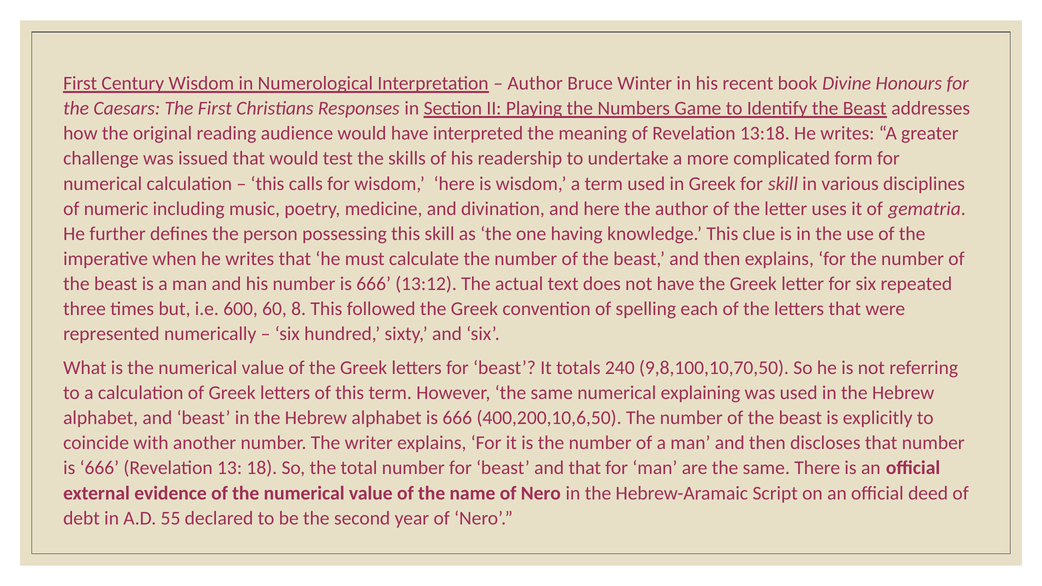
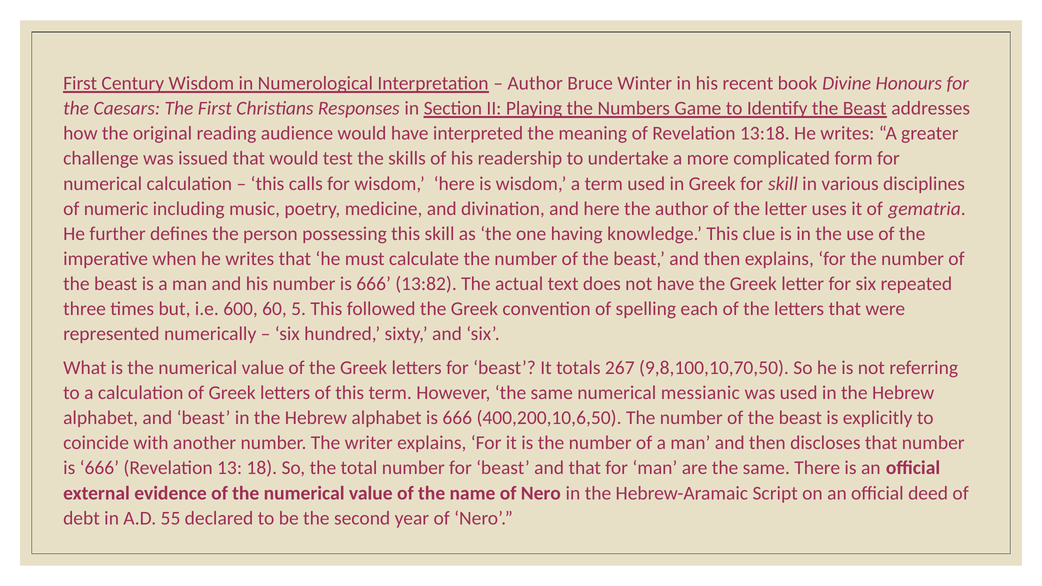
13:12: 13:12 -> 13:82 (426, 284)
8: 8 -> 5 (299, 309)
240: 240 -> 267 (620, 368)
explaining: explaining -> messianic (700, 393)
